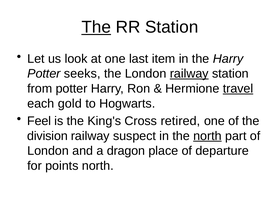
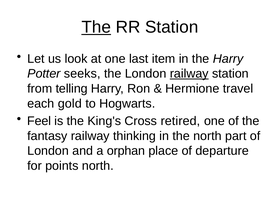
from potter: potter -> telling (72, 89)
travel underline: present -> none (238, 89)
division: division -> fantasy (47, 136)
suspect: suspect -> thinking (134, 136)
north underline: present -> none (207, 136)
dragon: dragon -> orphan (126, 151)
